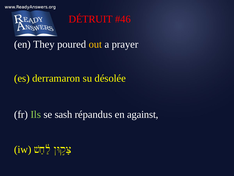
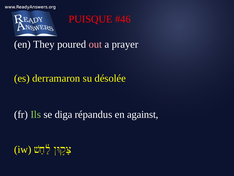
DÉTRUIT: DÉTRUIT -> PUISQUE (91, 19)
out colour: yellow -> pink (95, 44)
sash: sash -> diga (63, 114)
